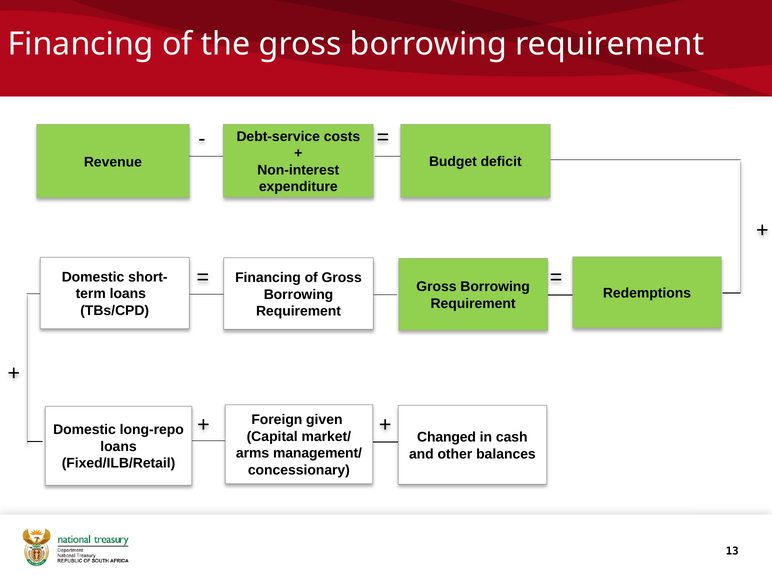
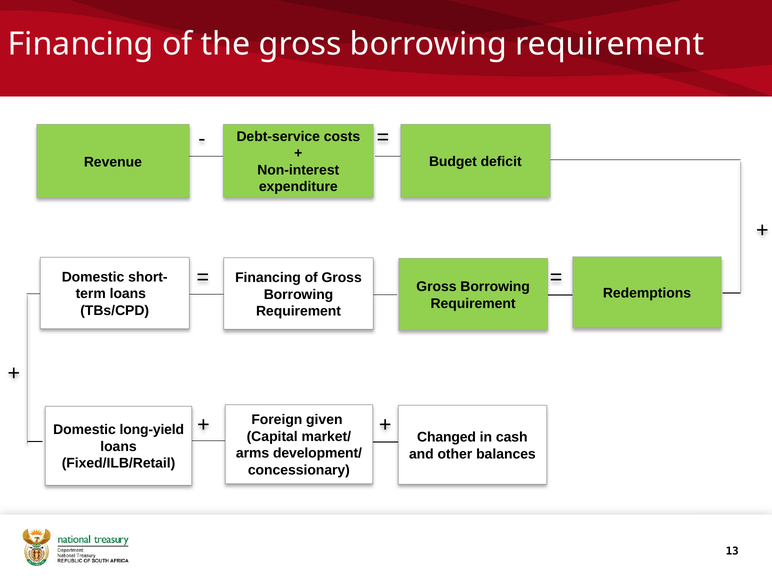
long-repo: long-repo -> long-yield (152, 430)
management/: management/ -> development/ (317, 453)
